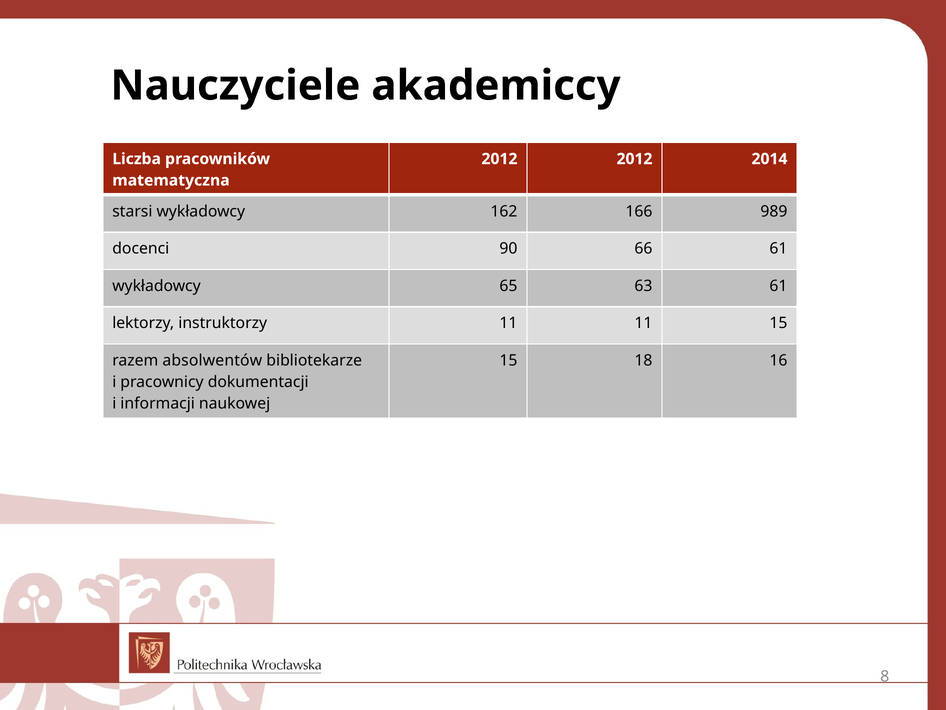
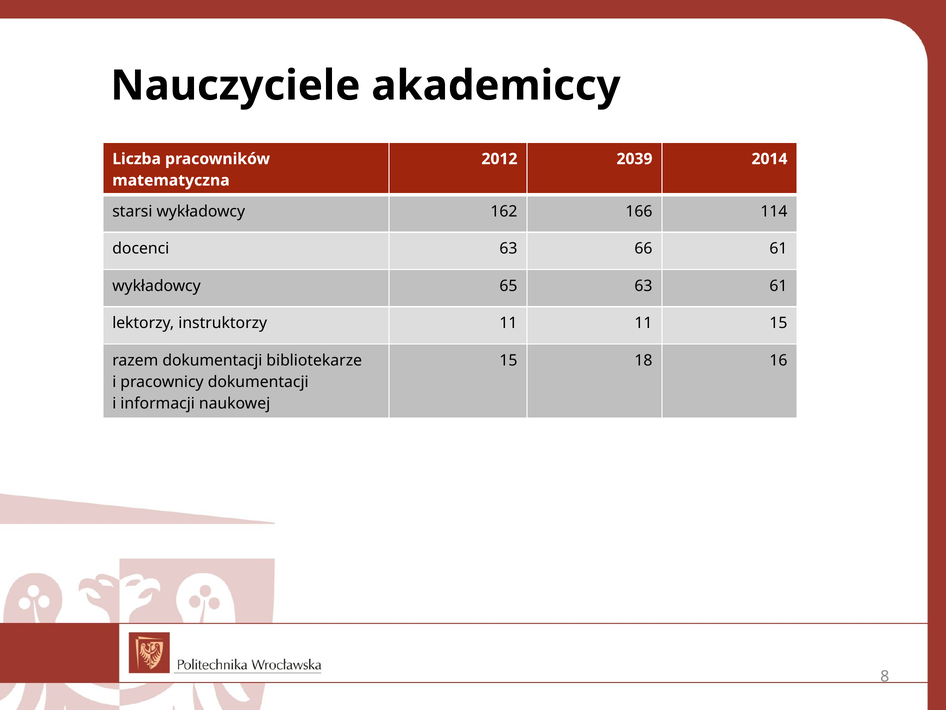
2012 2012: 2012 -> 2039 (634, 159)
989: 989 -> 114 (774, 211)
docenci 90: 90 -> 63 (508, 248)
razem absolwentów: absolwentów -> dokumentacji (212, 360)
